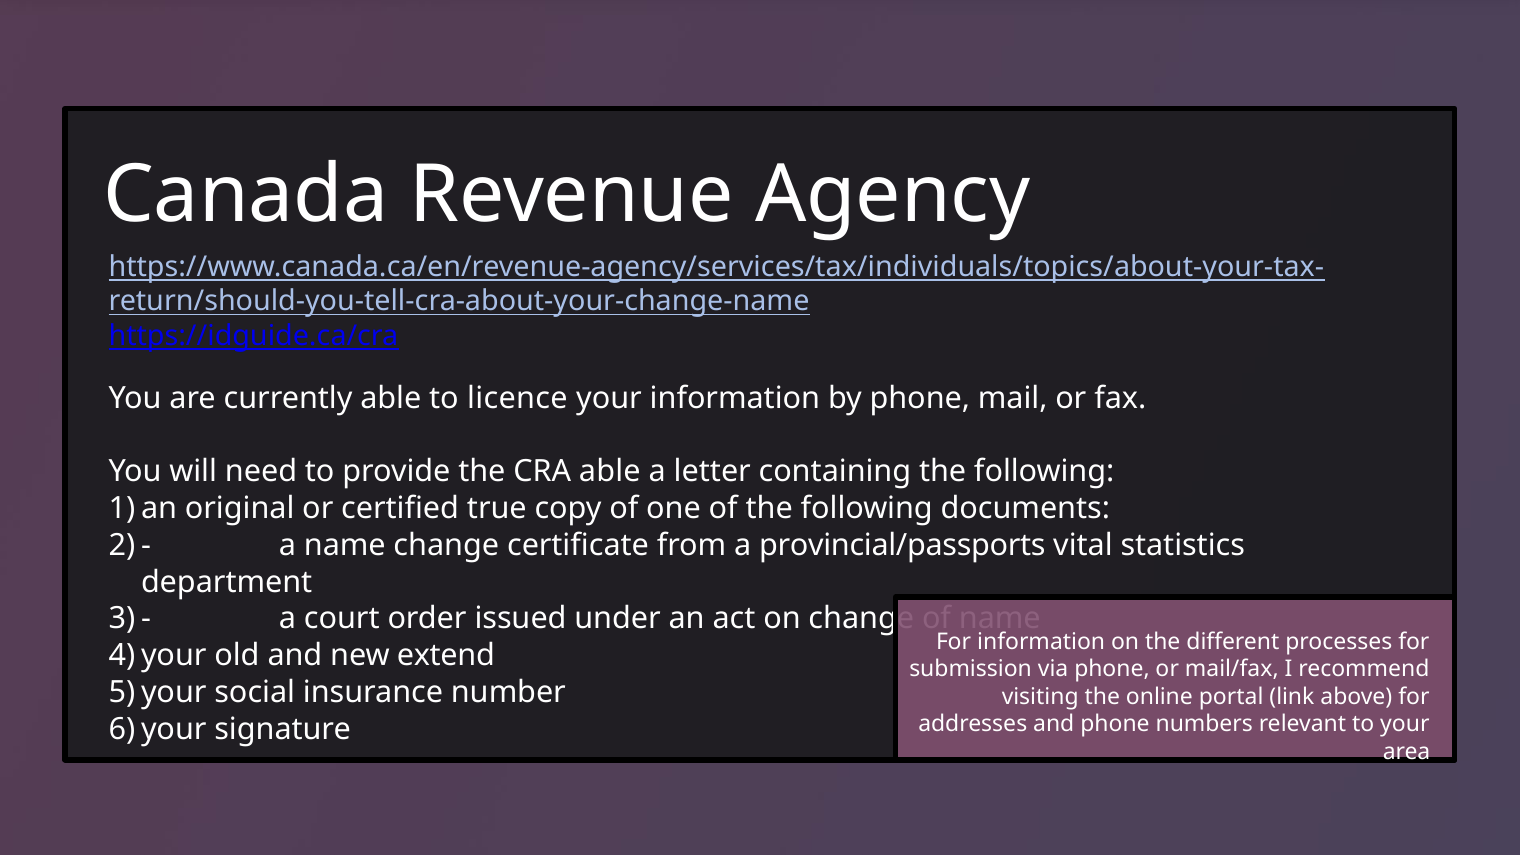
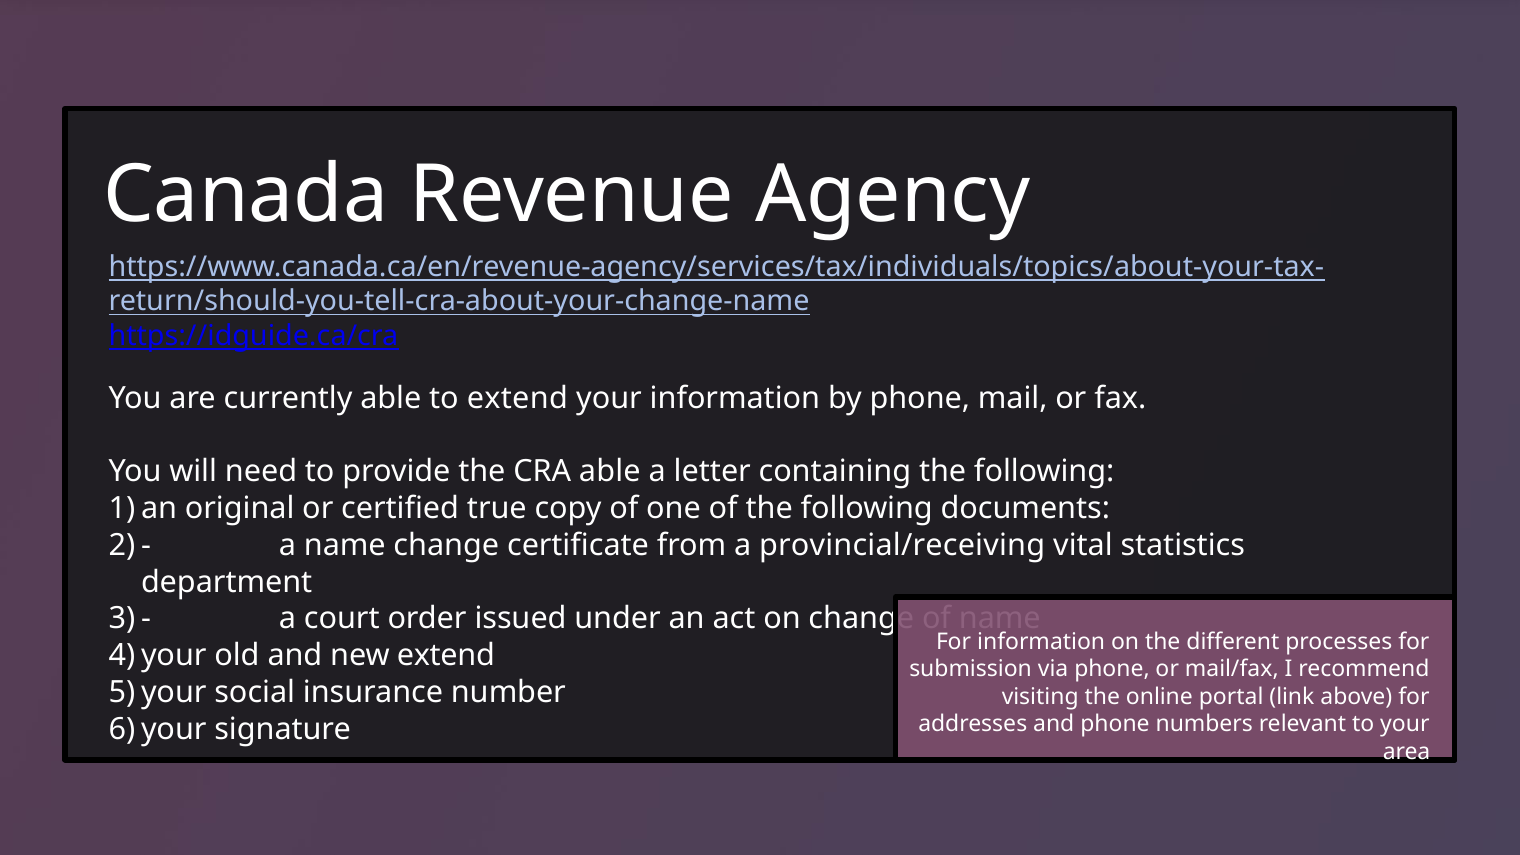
to licence: licence -> extend (517, 398)
provincial/passports: provincial/passports -> provincial/receiving (902, 545)
